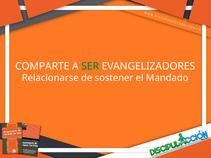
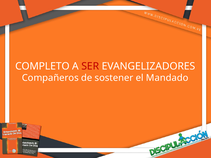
COMPARTE: COMPARTE -> COMPLETO (42, 66)
SER colour: green -> red (90, 66)
Relacionarse: Relacionarse -> Compañeros (50, 78)
